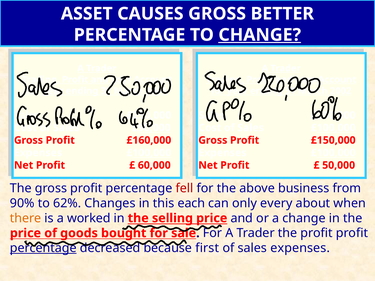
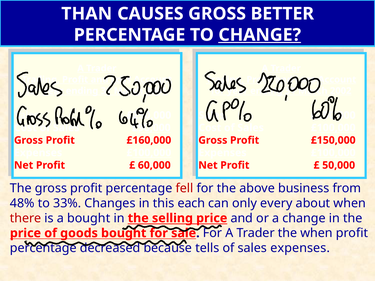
ASSET: ASSET -> THAN (87, 14)
90%: 90% -> 48% (22, 203)
62%: 62% -> 33% (67, 203)
there colour: orange -> red (26, 218)
a worked: worked -> bought (89, 218)
the profit: profit -> when (317, 233)
percentage underline: present -> none (43, 248)
first: first -> tells (207, 248)
